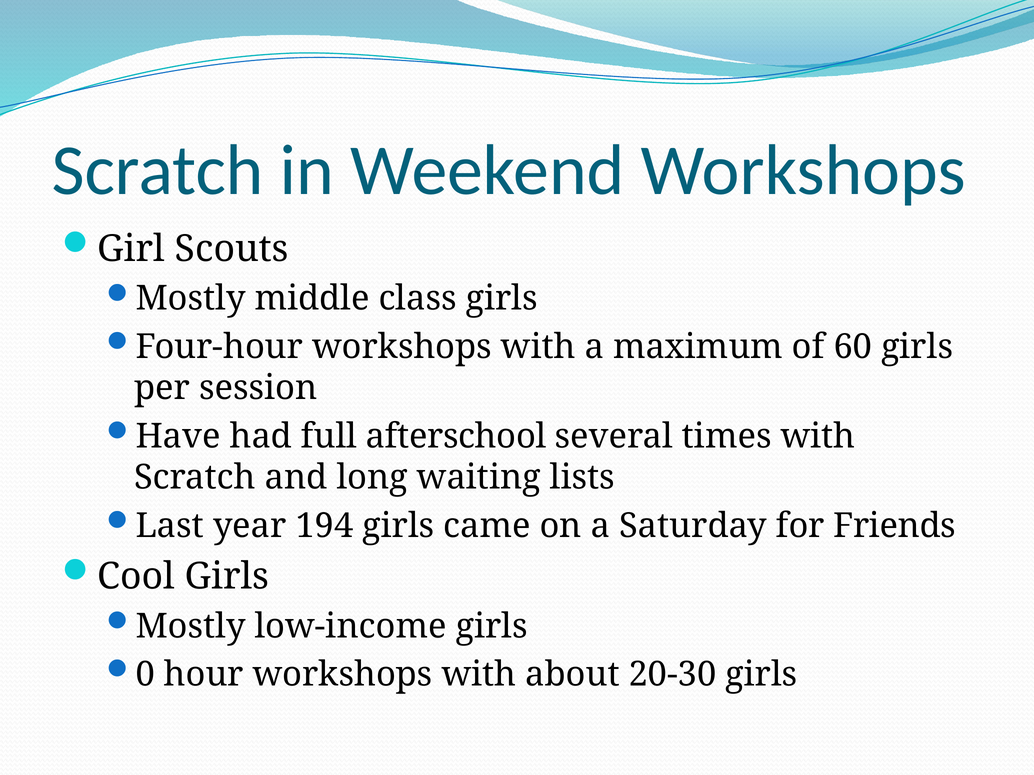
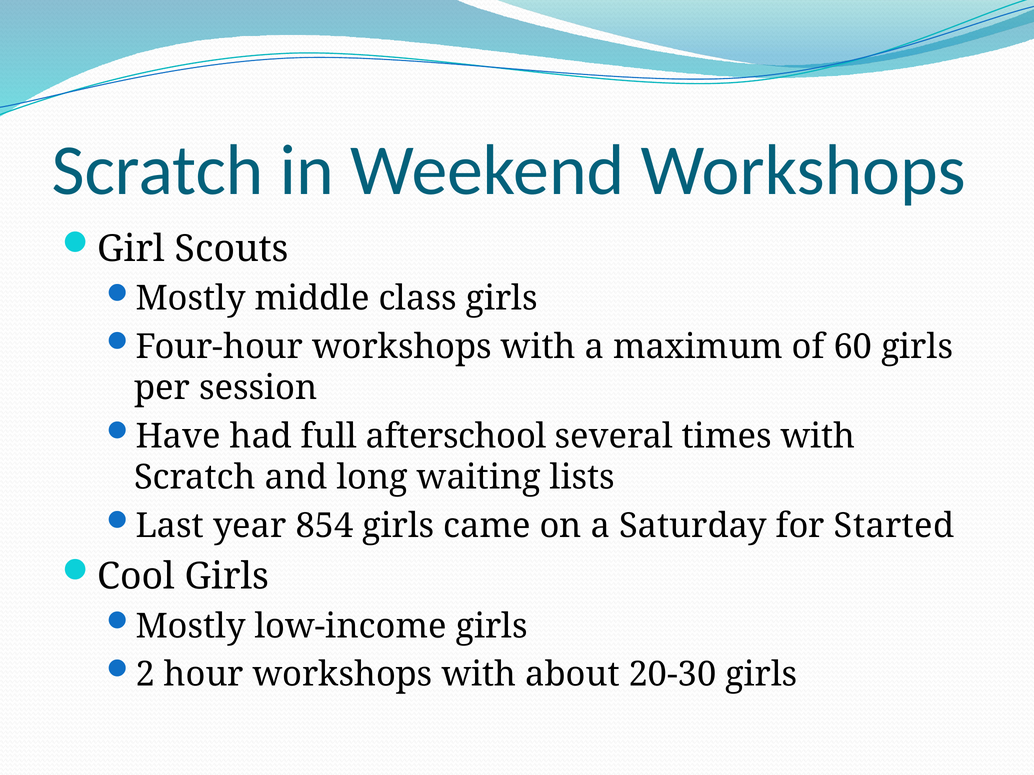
194: 194 -> 854 (324, 526)
Friends: Friends -> Started (894, 526)
0: 0 -> 2 (145, 675)
